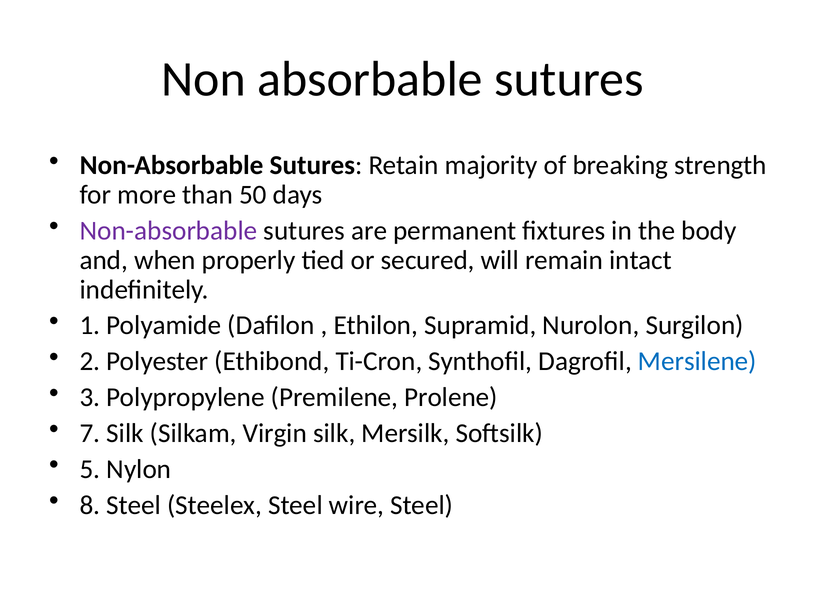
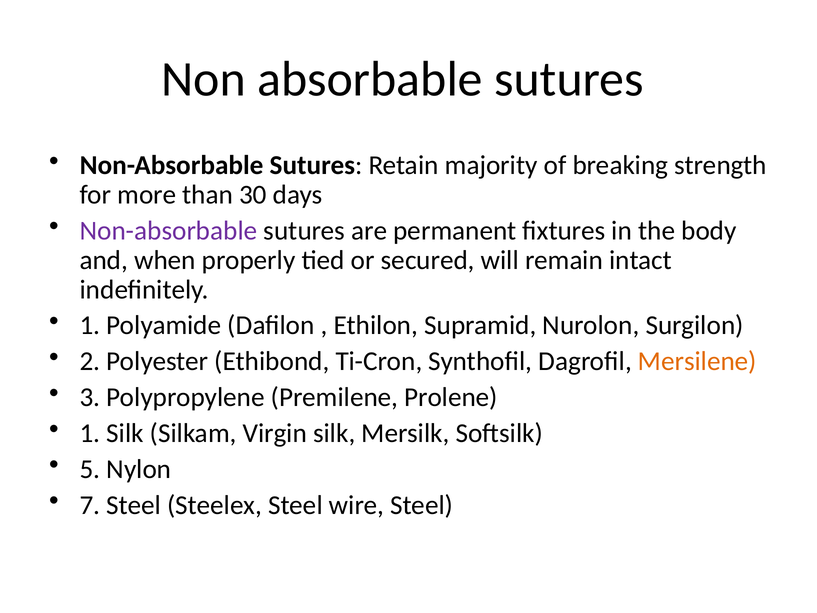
50: 50 -> 30 (253, 195)
Mersilene colour: blue -> orange (697, 361)
7: 7 -> 1 (90, 433)
8: 8 -> 7 (90, 505)
